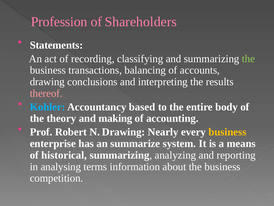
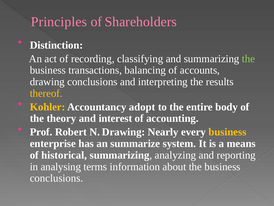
Profession: Profession -> Principles (59, 22)
Statements: Statements -> Distinction (56, 45)
thereof colour: pink -> yellow (46, 93)
Kohler colour: light blue -> yellow (48, 107)
based: based -> adopt (142, 107)
making: making -> interest (115, 118)
competition: competition -> conclusions (56, 178)
